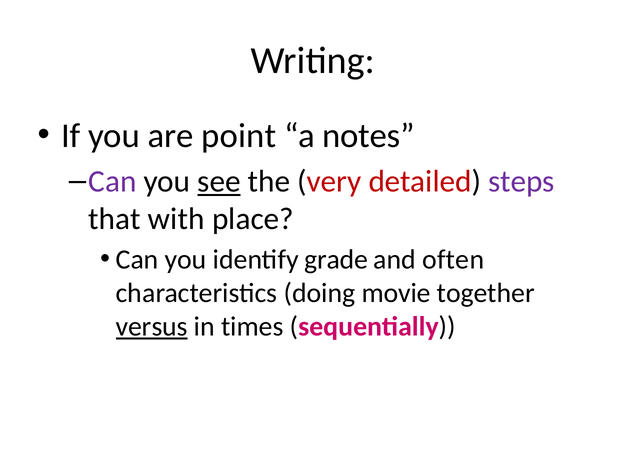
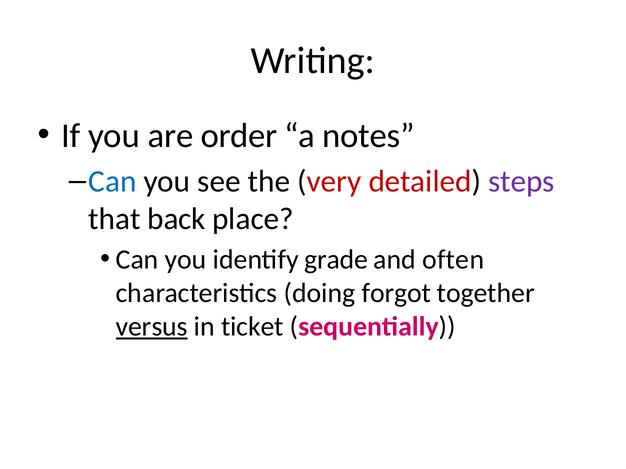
point: point -> order (239, 136)
Can colour: purple -> blue (112, 182)
see underline: present -> none (219, 182)
with: with -> back (176, 219)
movie: movie -> forgot (396, 293)
times: times -> ticket (252, 327)
